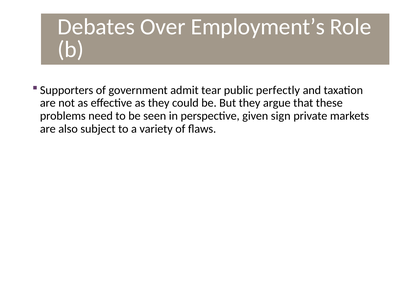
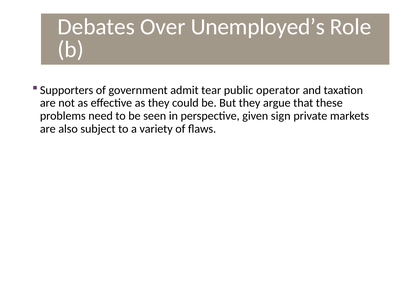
Employment’s: Employment’s -> Unemployed’s (258, 27)
perfectly: perfectly -> operator (278, 90)
